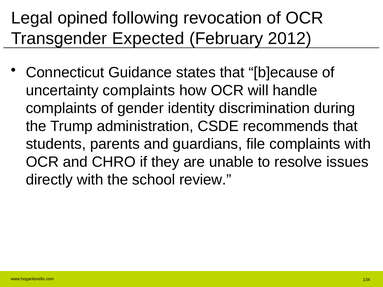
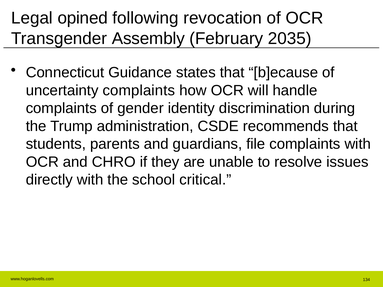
Expected: Expected -> Assembly (148, 38)
2012: 2012 -> 2035 (290, 38)
review: review -> critical (205, 180)
